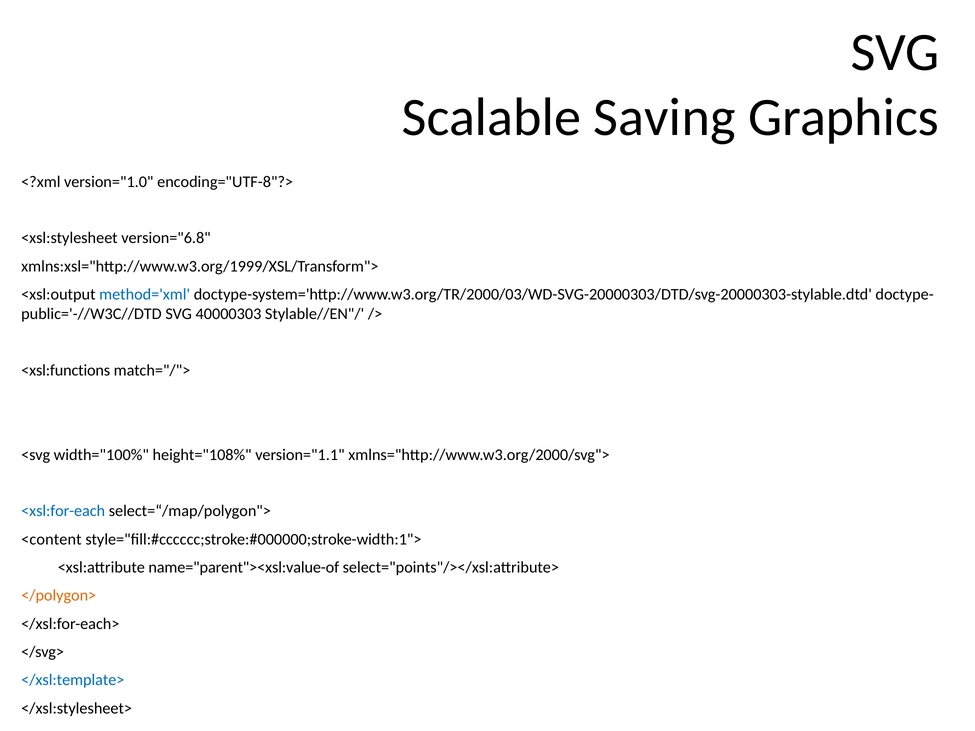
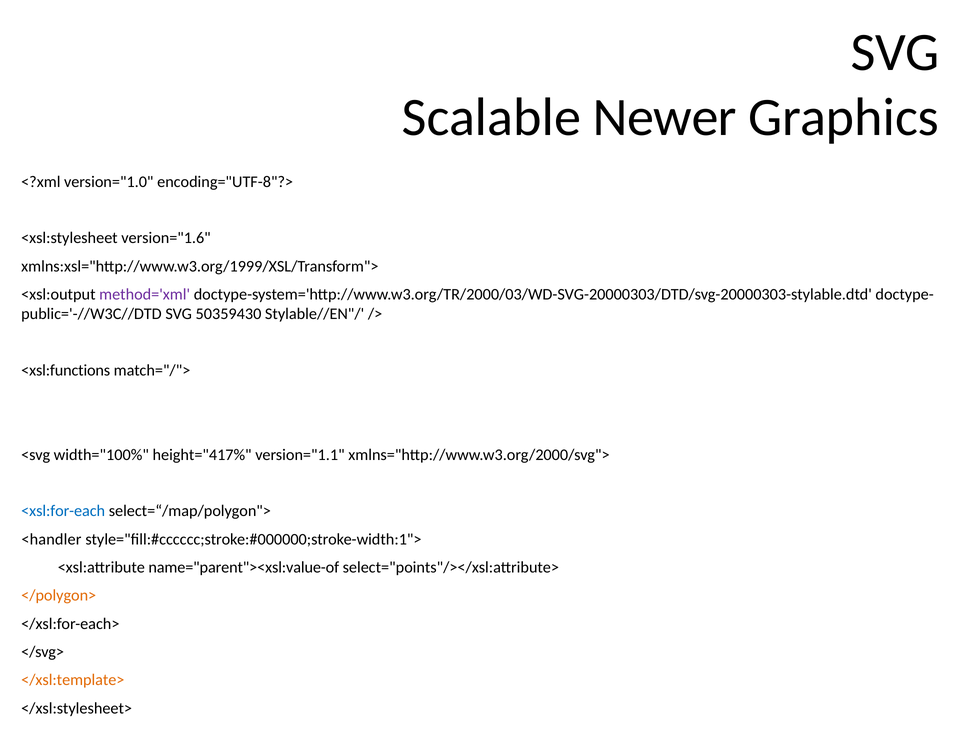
Saving: Saving -> Newer (665, 117)
version="6.8: version="6.8 -> version="1.6 (166, 238)
method='xml colour: blue -> purple (145, 294)
40000303: 40000303 -> 50359430 (228, 314)
height="108%: height="108% -> height="417% (202, 455)
<content: <content -> <handler (51, 539)
</xsl:template> colour: blue -> orange (73, 680)
